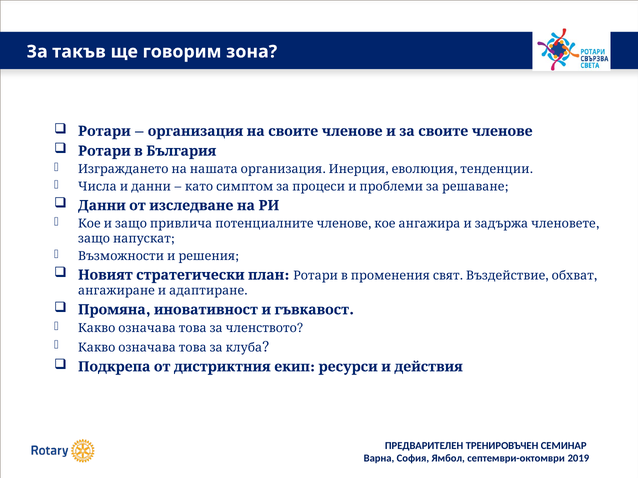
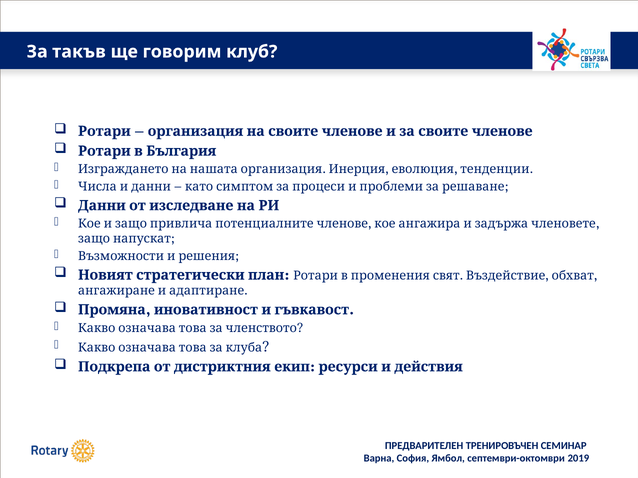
зона: зона -> клуб (252, 52)
